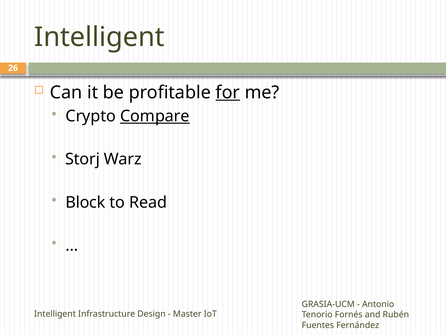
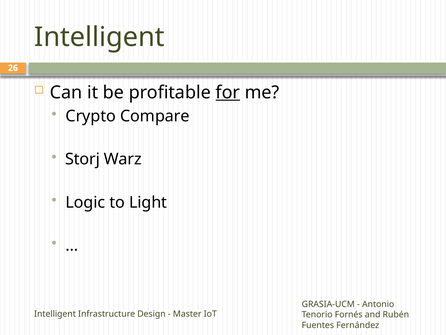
Compare underline: present -> none (155, 116)
Block: Block -> Logic (85, 202)
Read: Read -> Light (148, 202)
